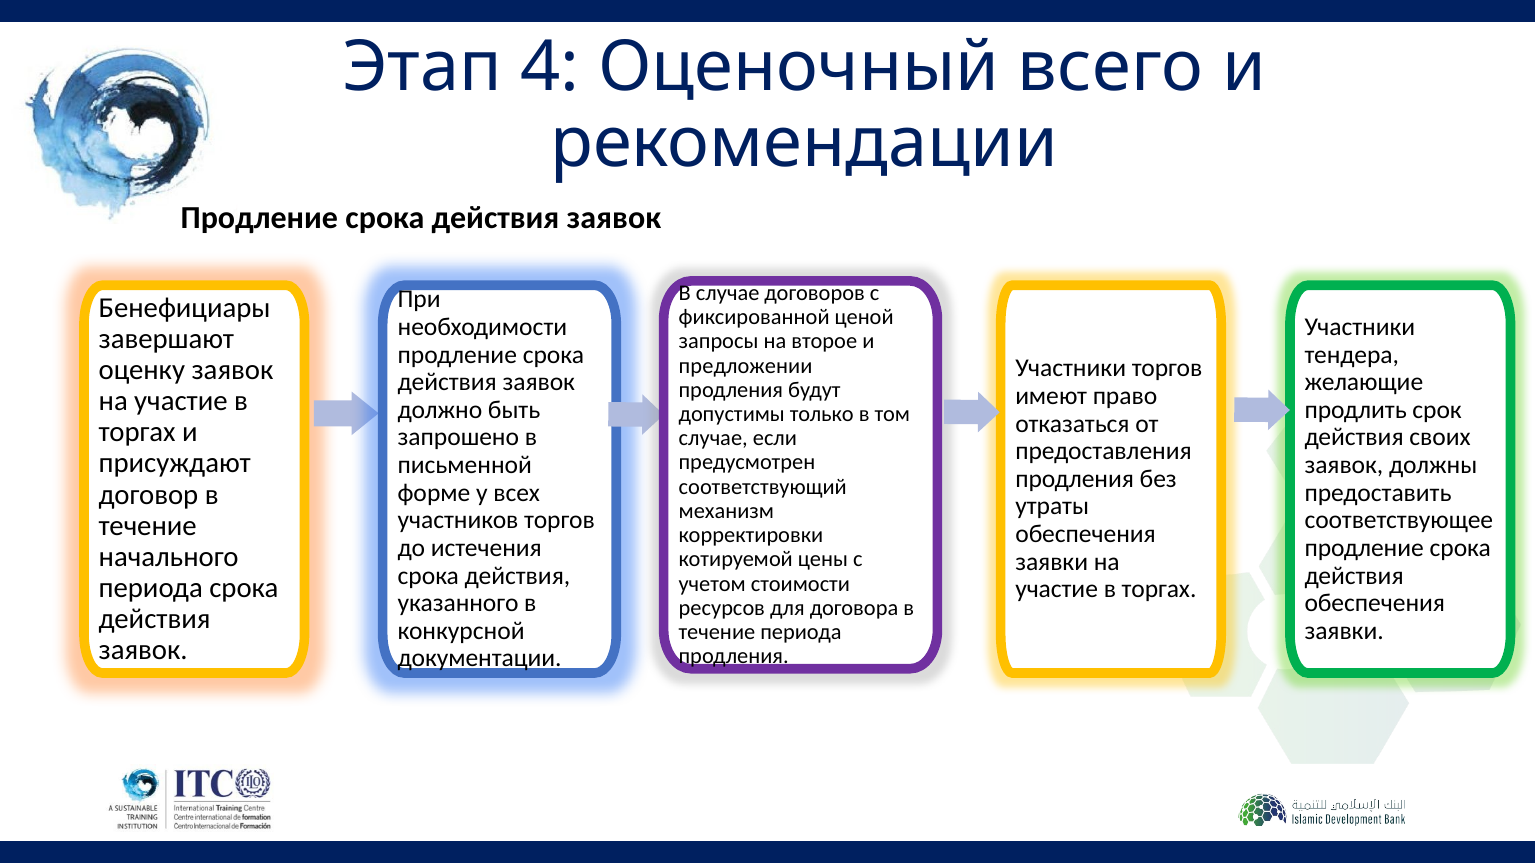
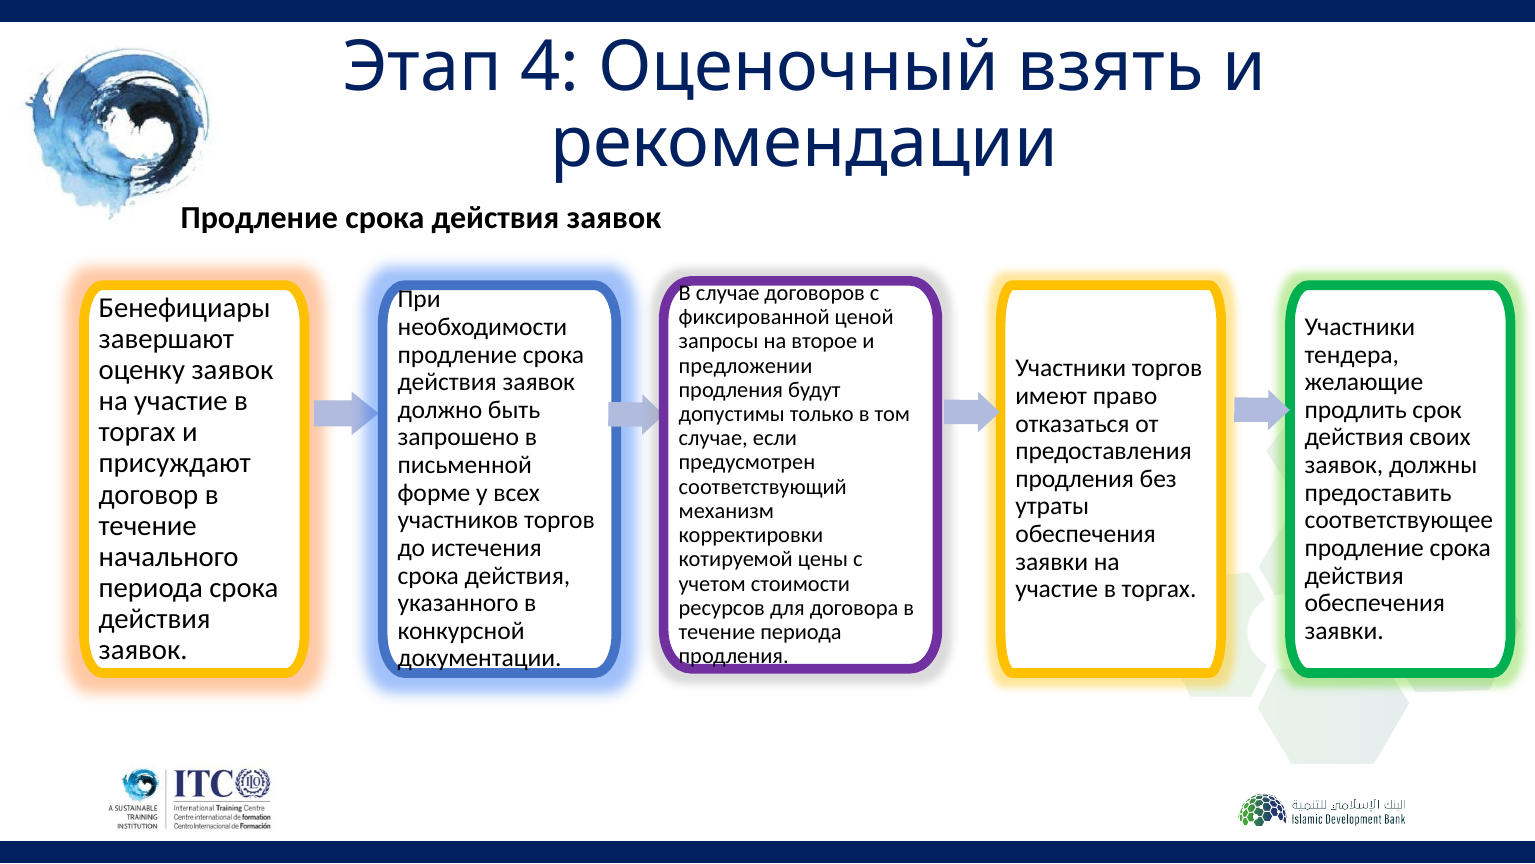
всего: всего -> взять (1111, 68)
